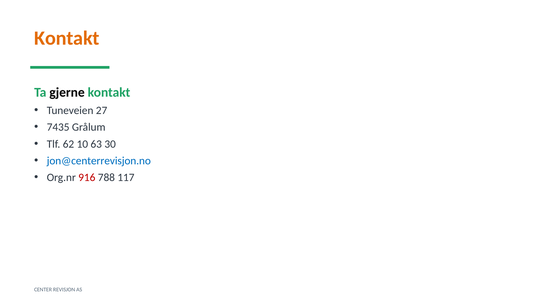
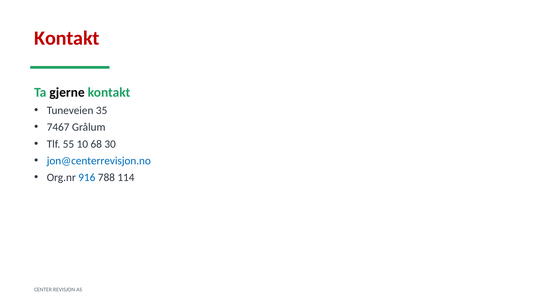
Kontakt colour: orange -> red (67, 38)
27: 27 -> 35 (102, 110)
7435: 7435 -> 7467 (58, 127)
62: 62 -> 55 (68, 144)
63: 63 -> 68 (96, 144)
916 colour: red -> blue (87, 178)
117: 117 -> 114 (126, 178)
